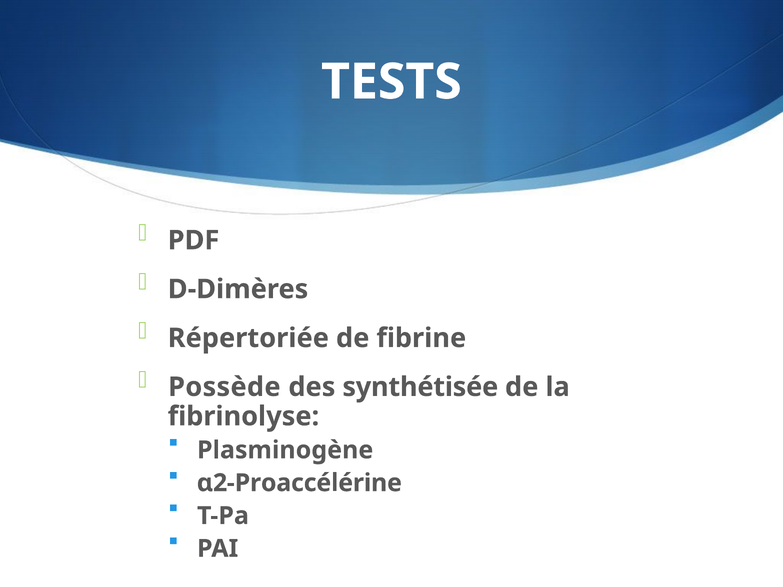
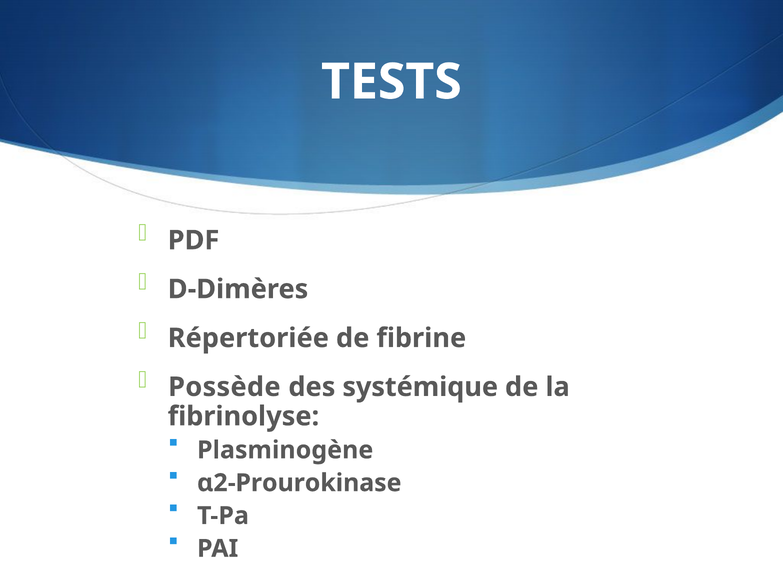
synthétisée: synthétisée -> systémique (420, 387)
α2-Proaccélérine: α2-Proaccélérine -> α2-Prourokinase (299, 483)
